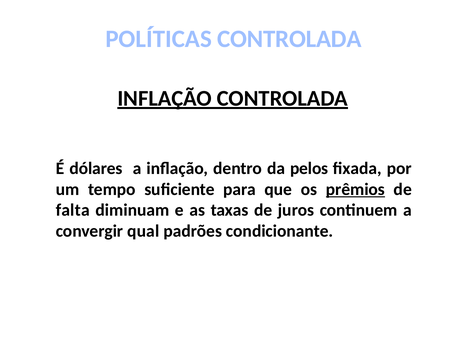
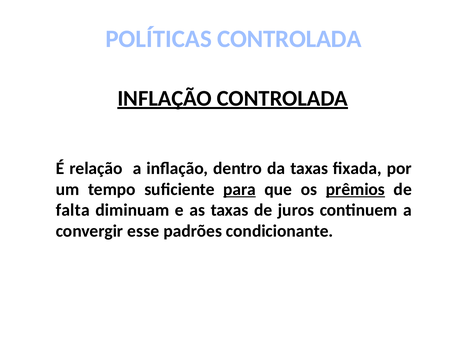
dólares: dólares -> relação (96, 169)
da pelos: pelos -> taxas (309, 169)
para underline: none -> present (240, 190)
qual: qual -> esse (143, 232)
